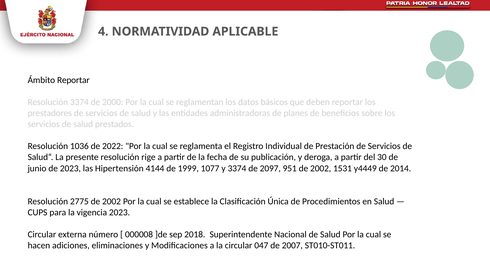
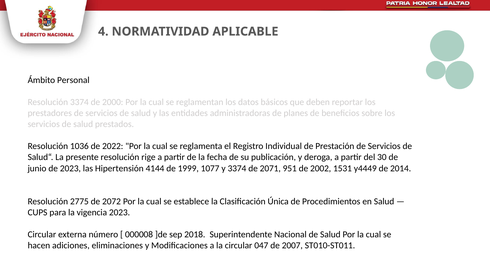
Ámbito Reportar: Reportar -> Personal (73, 80)
2097: 2097 -> 2071 (270, 168)
2775 de 2002: 2002 -> 2072 (112, 201)
